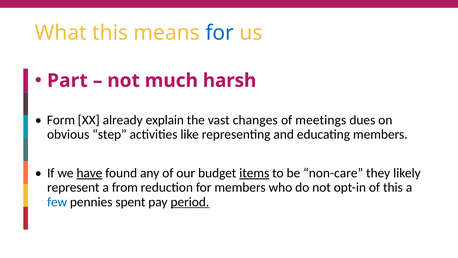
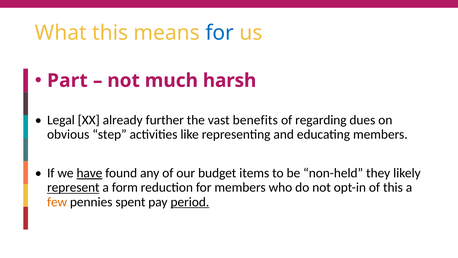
Form: Form -> Legal (61, 120)
explain: explain -> further (165, 120)
changes: changes -> benefits (255, 120)
meetings: meetings -> regarding (321, 120)
items underline: present -> none (254, 173)
non-care: non-care -> non-held (333, 173)
represent underline: none -> present (73, 187)
from: from -> form (125, 187)
few colour: blue -> orange (57, 202)
